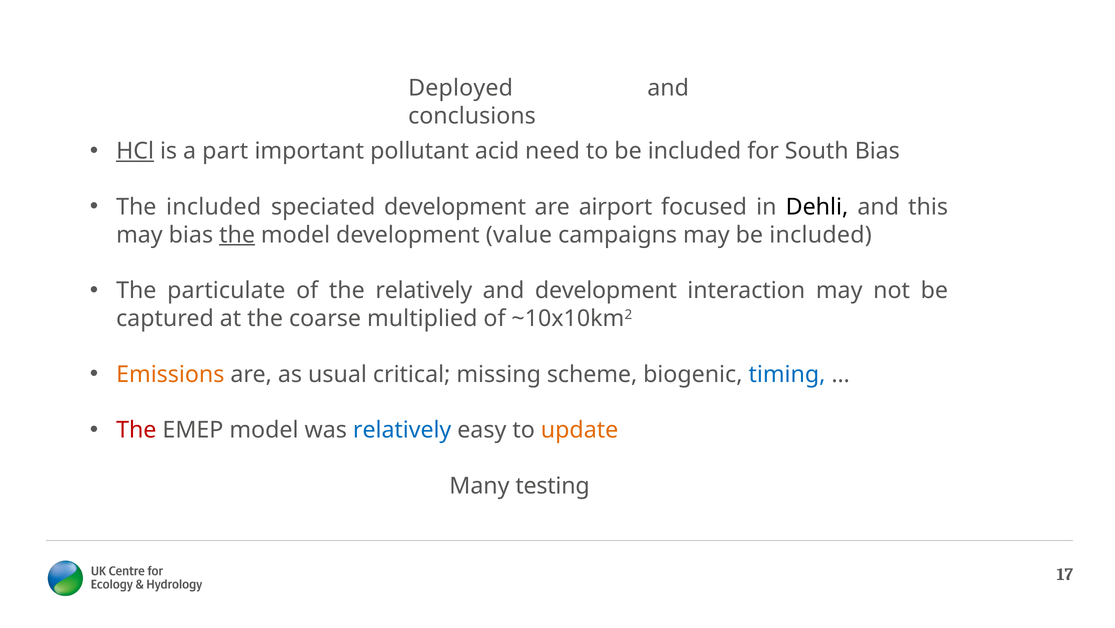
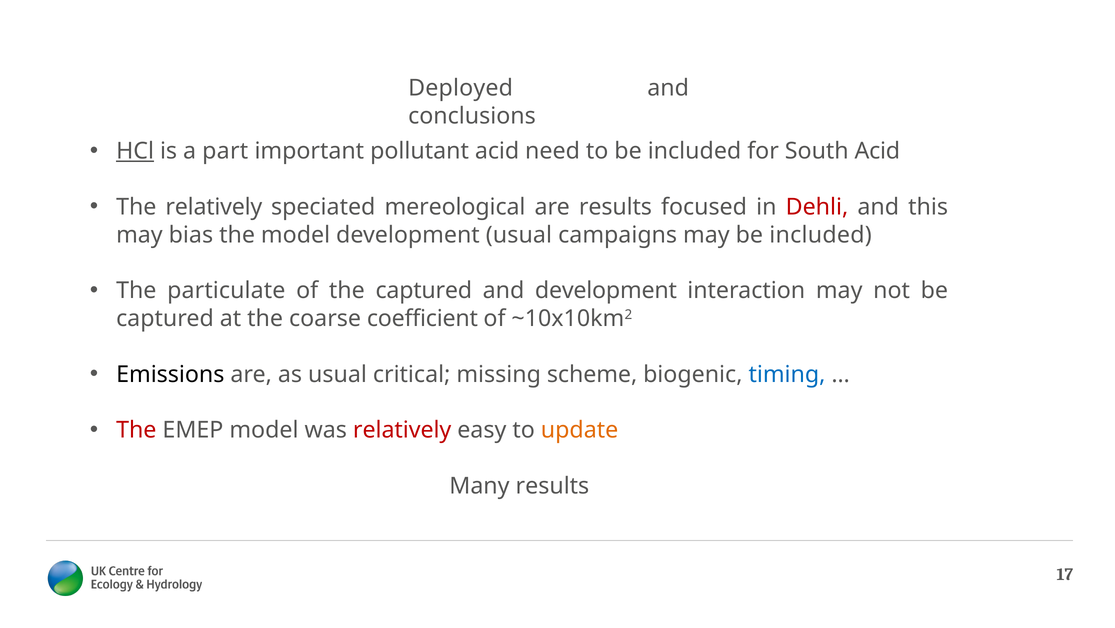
South Bias: Bias -> Acid (877, 151)
The included: included -> relatively (214, 207)
speciated development: development -> mereological (455, 207)
are airport: airport -> results (615, 207)
Dehli colour: black -> red (817, 207)
the underline: present -> none (237, 235)
development value: value -> usual (519, 235)
the relatively: relatively -> captured (424, 290)
multiplied: multiplied -> coefficient (422, 318)
Emissions colour: orange -> black (170, 374)
relatively colour: blue -> red (402, 430)
Many testing: testing -> results (552, 486)
